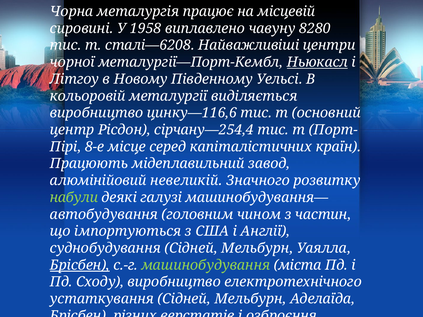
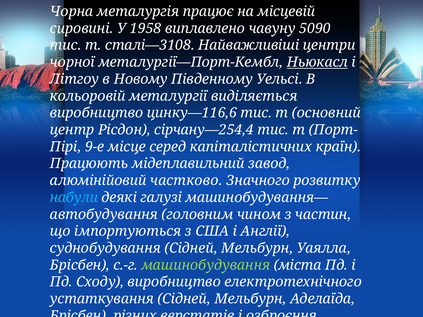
8280: 8280 -> 5090 (315, 28)
сталі—6208: сталі—6208 -> сталі—3108 (150, 45)
8-е: 8-е -> 9-е (95, 147)
невеликій: невеликій -> частково (186, 181)
набули colour: light green -> light blue (74, 198)
Брісбен underline: present -> none (80, 265)
